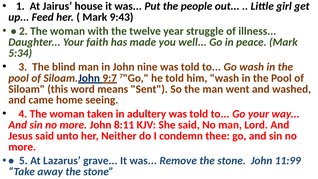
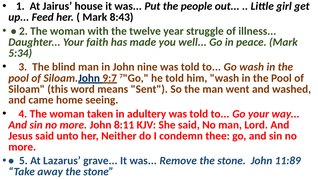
9:43: 9:43 -> 8:43 (122, 17)
11:99: 11:99 -> 11:89 (288, 161)
